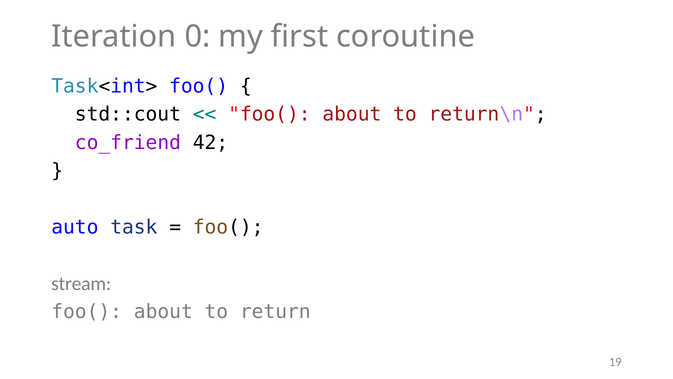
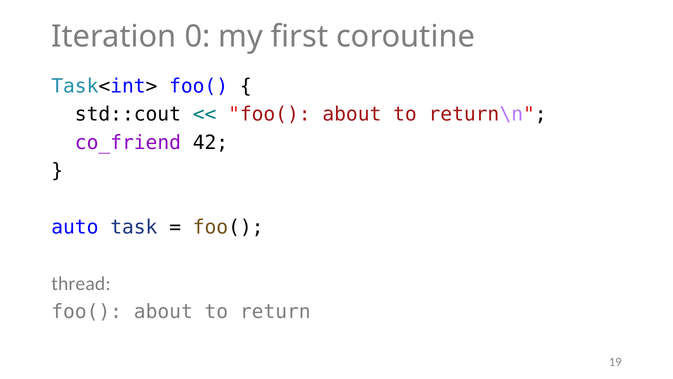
stream: stream -> thread (81, 283)
